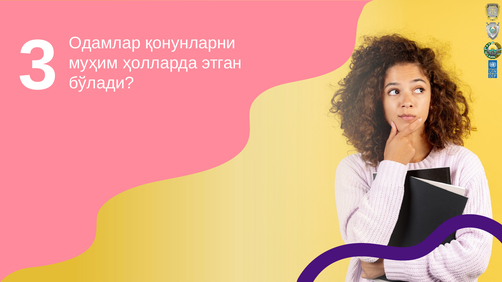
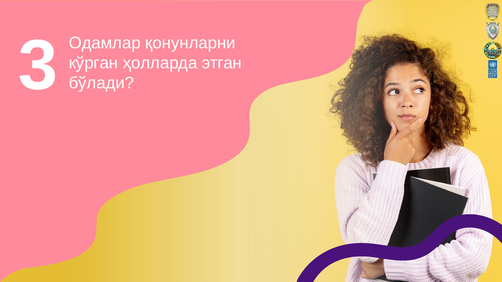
муҳим: муҳим -> кўрган (93, 63)
